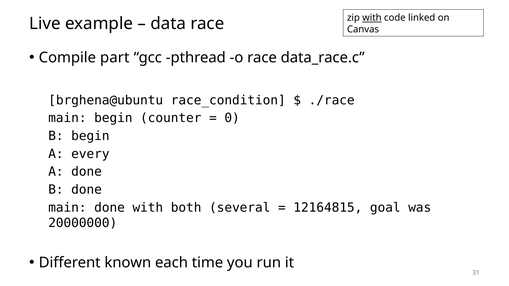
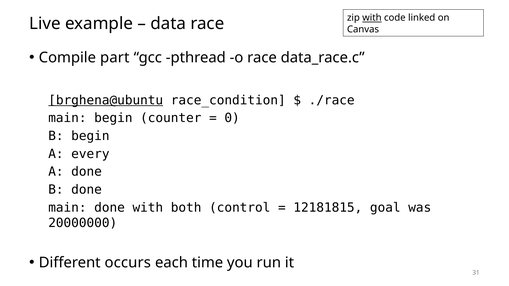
brghena@ubuntu underline: none -> present (106, 100)
several: several -> control (240, 208)
12164815: 12164815 -> 12181815 (328, 208)
known: known -> occurs (128, 263)
